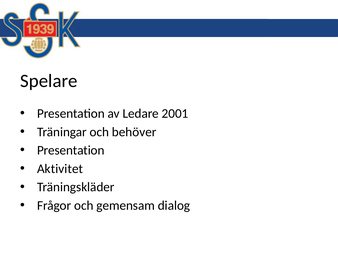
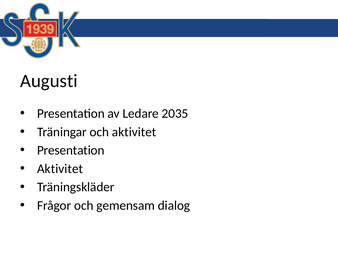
Spelare: Spelare -> Augusti (49, 81)
2001: 2001 -> 2035 (175, 113)
och behöver: behöver -> aktivitet (134, 132)
